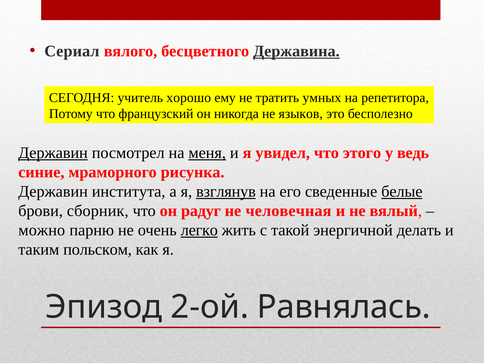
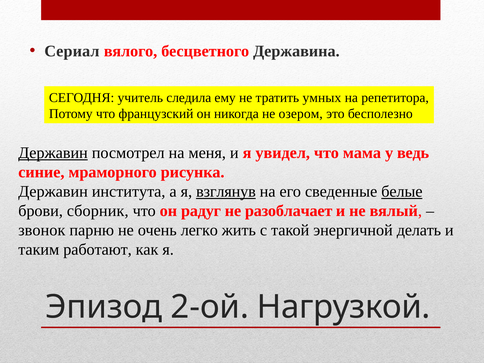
Державина underline: present -> none (296, 51)
хорошо: хорошо -> следила (189, 98)
языков: языков -> озером (301, 114)
меня underline: present -> none (207, 153)
этого: этого -> мама (362, 153)
человечная: человечная -> разоблачает (289, 211)
можно: можно -> звонок (42, 230)
легко underline: present -> none (199, 230)
польском: польском -> работают (98, 250)
Равнялась: Равнялась -> Нагрузкой (344, 307)
